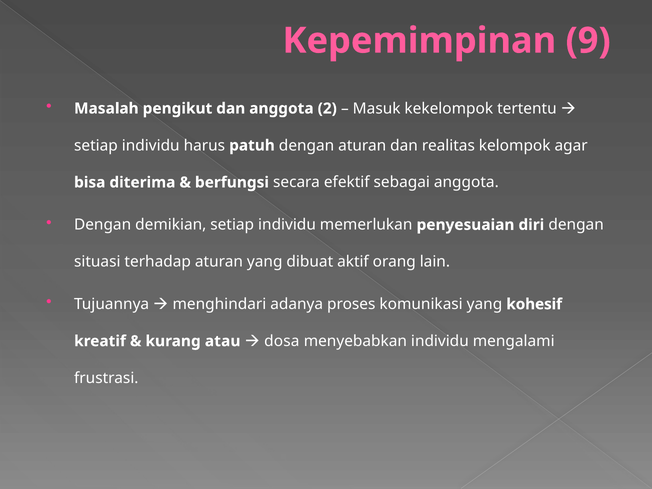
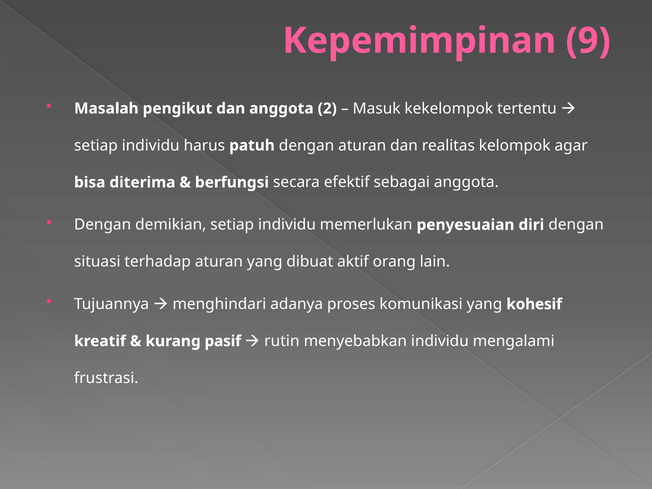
atau: atau -> pasif (223, 341)
dosa: dosa -> rutin (282, 341)
